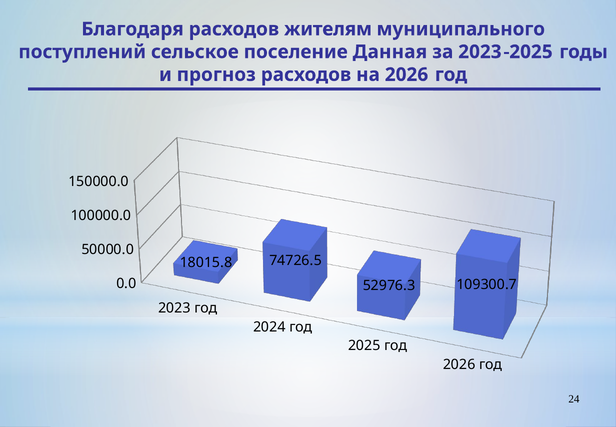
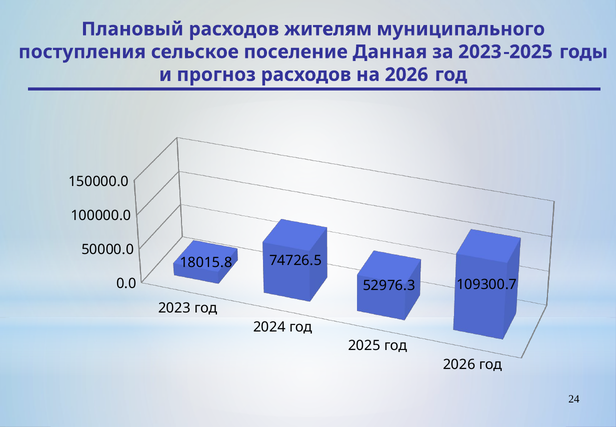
Благодаря: Благодаря -> Плановый (132, 29)
поступлений: поступлений -> поступления (82, 52)
